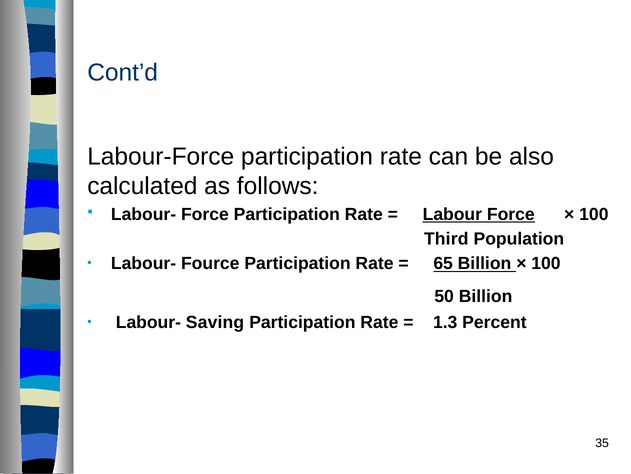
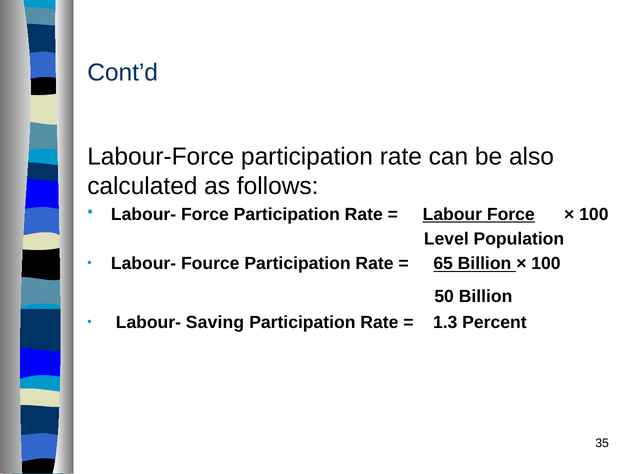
Third: Third -> Level (446, 239)
